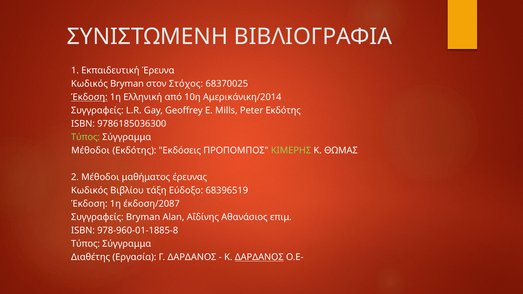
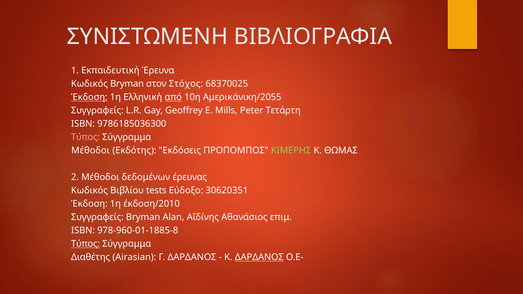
από underline: none -> present (173, 97)
Αμερικάνικη/2014: Αμερικάνικη/2014 -> Αμερικάνικη/2055 (242, 97)
Peter Εκδότης: Εκδότης -> Τετάρτη (283, 111)
Τύπος colour: light green -> pink (85, 137)
μαθήματος: μαθήματος -> δεδομένων (146, 177)
τάξη: τάξη -> tests (156, 191)
68396519: 68396519 -> 30620351 (227, 191)
έκδοση/2087: έκδοση/2087 -> έκδοση/2010 (152, 204)
Τύπος underline: none -> present (85, 244)
Εργασία: Εργασία -> Airasian (134, 257)
